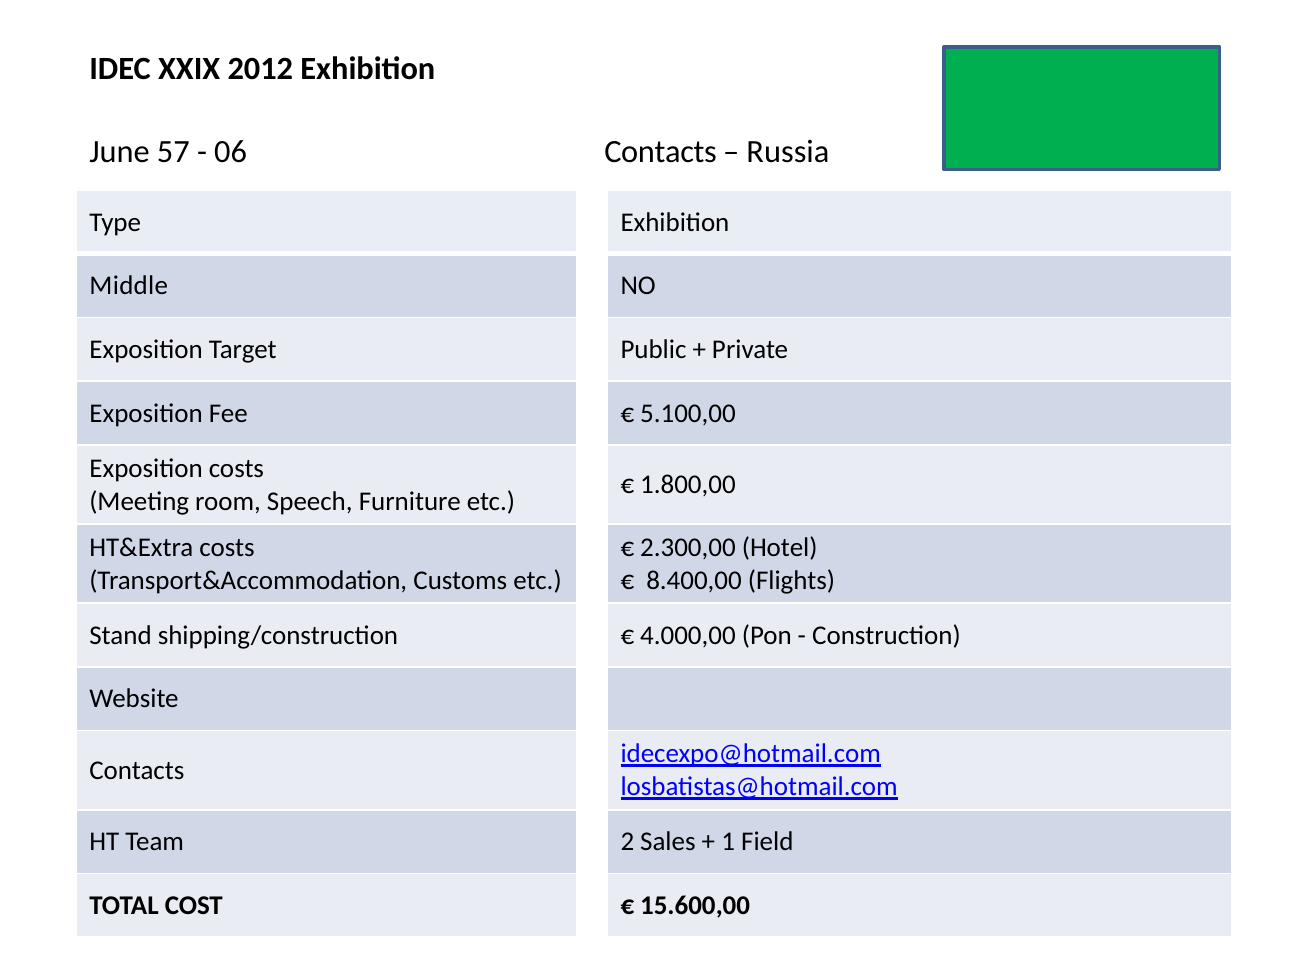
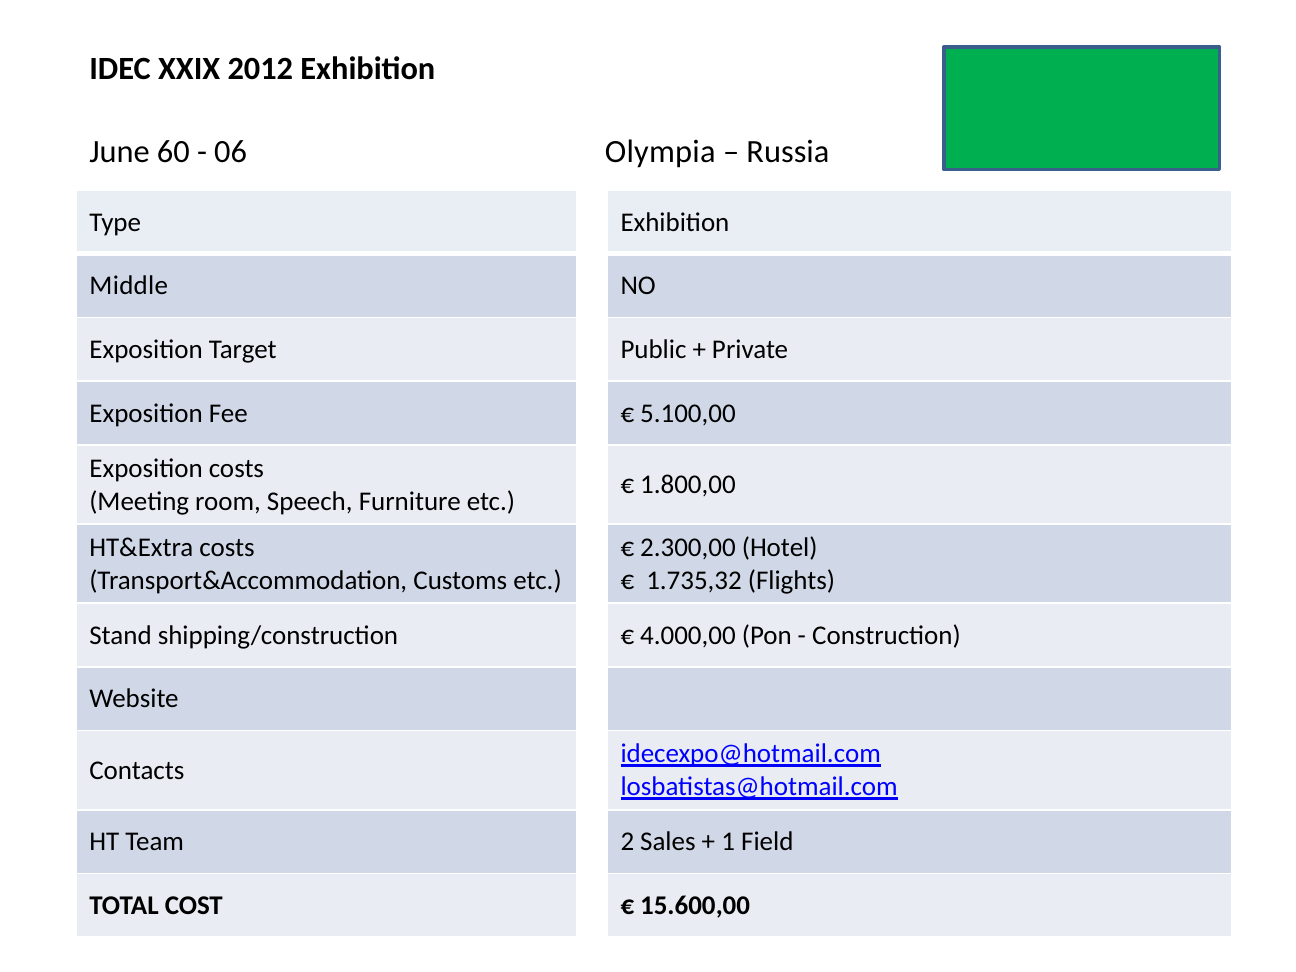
57: 57 -> 60 (173, 152)
06 Contacts: Contacts -> Olympia (660, 152)
8.400,00: 8.400,00 -> 1.735,32 (694, 580)
